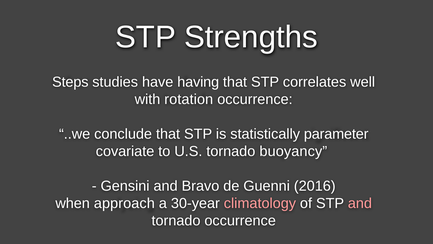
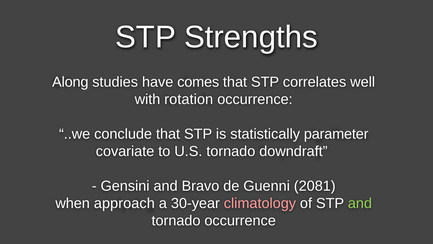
Steps: Steps -> Along (70, 82)
having: having -> comes (198, 82)
buoyancy: buoyancy -> downdraft (293, 151)
2016: 2016 -> 2081 (315, 186)
and colour: pink -> light green (360, 203)
